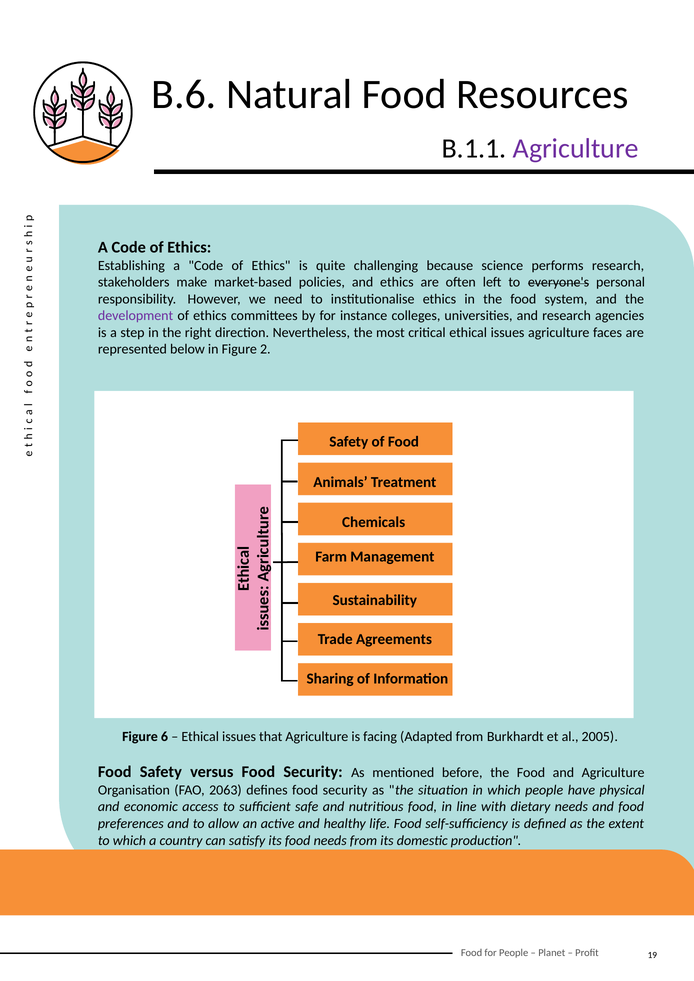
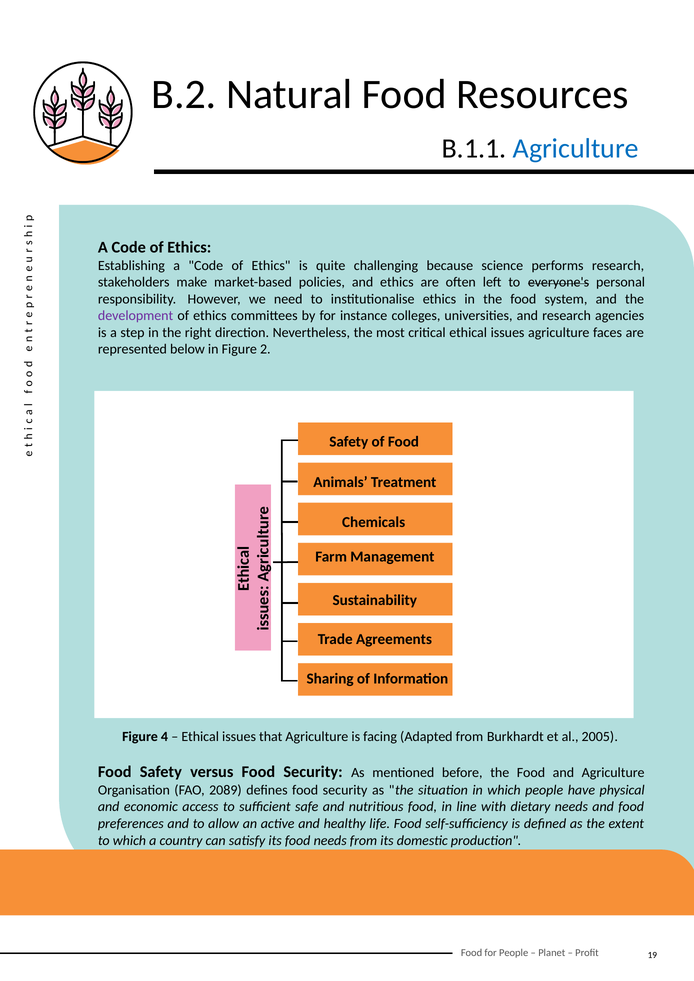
B.6: B.6 -> B.2 (184, 94)
Agriculture colour: purple -> blue (576, 148)
6: 6 -> 4 (165, 737)
2063: 2063 -> 2089 (225, 790)
